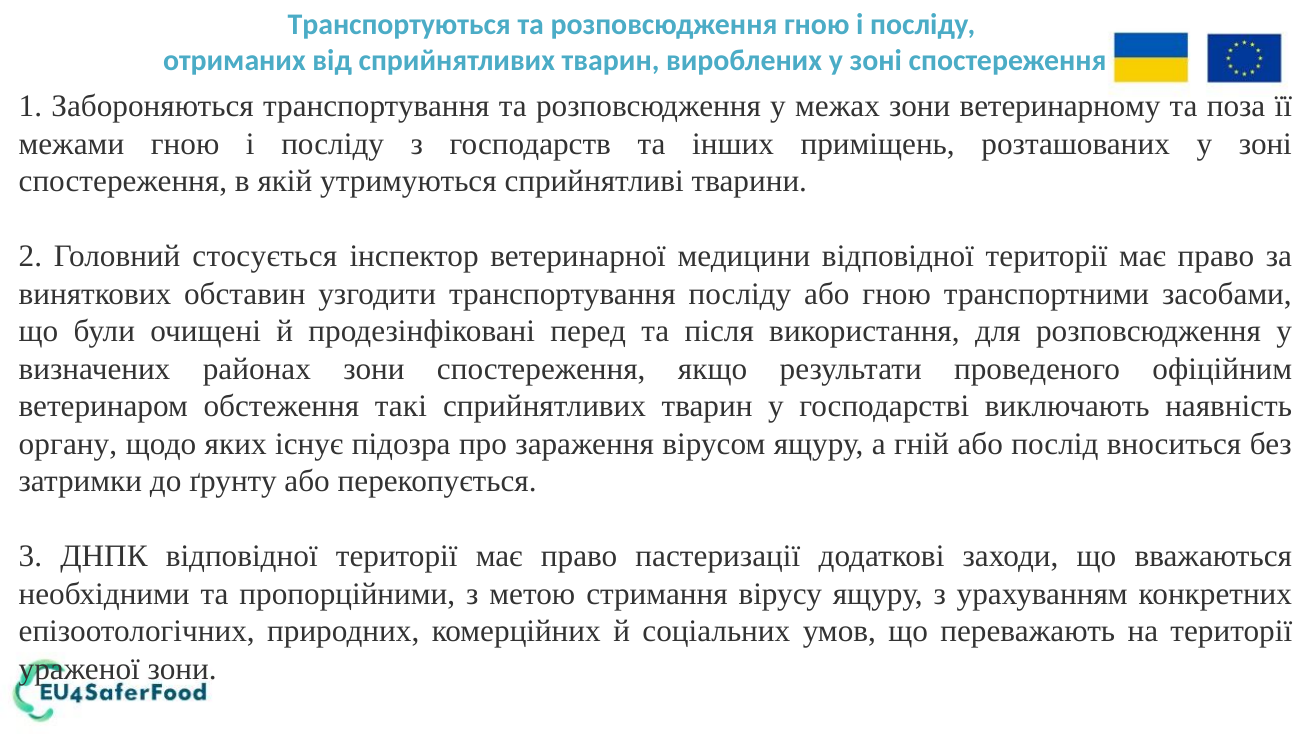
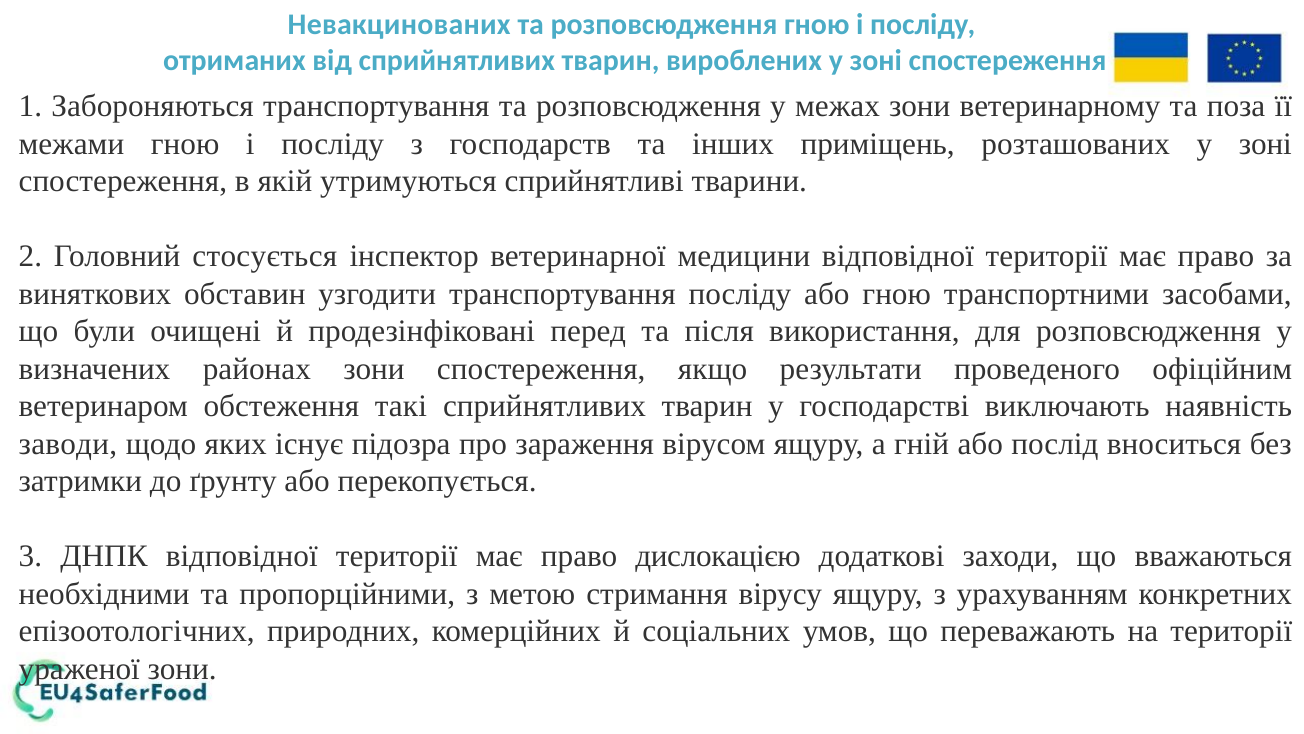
Транспортуються: Транспортуються -> Невакцинованих (399, 25)
органу: органу -> заводи (68, 444)
пастеризації: пастеризації -> дислокацією (718, 556)
